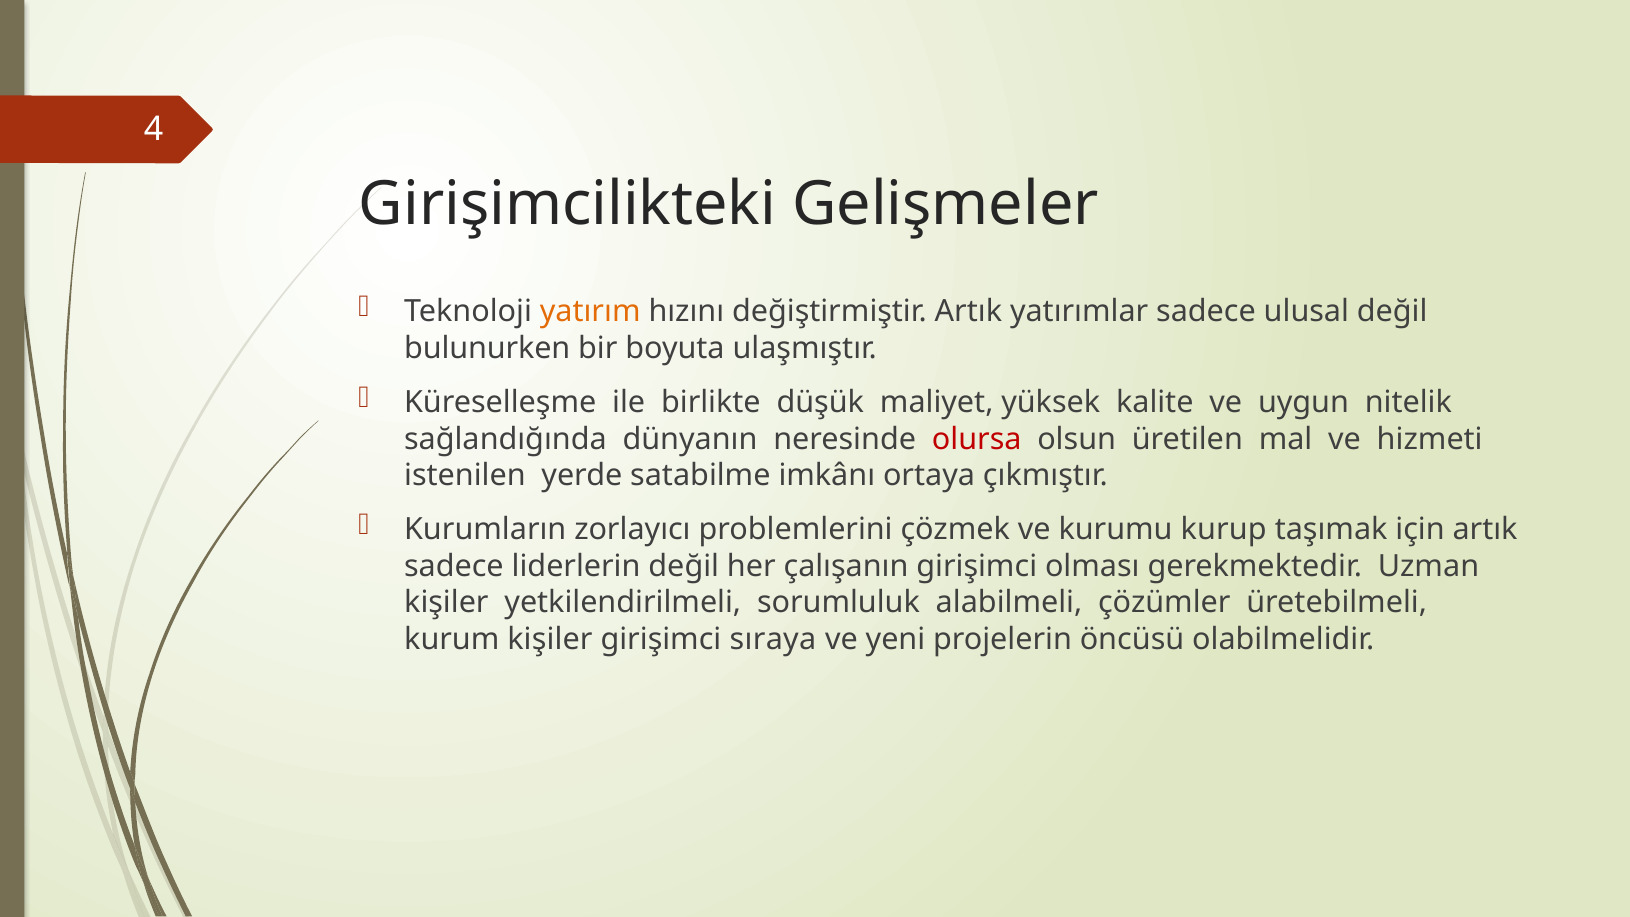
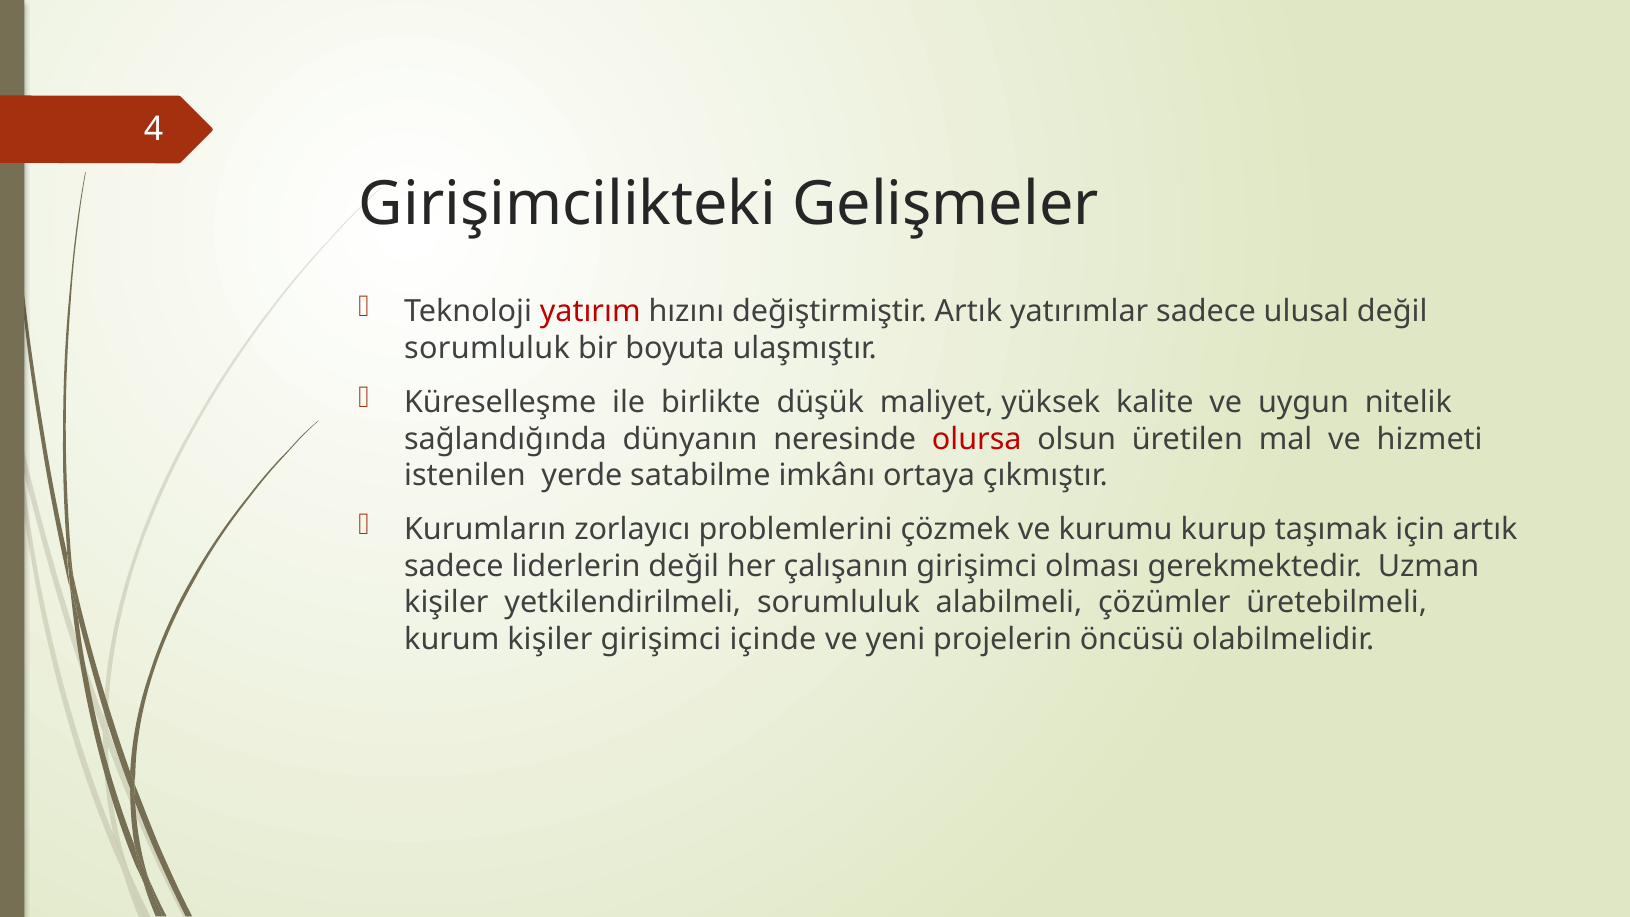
yatırım colour: orange -> red (590, 312)
bulunurken: bulunurken -> sorumluluk (487, 349)
sıraya: sıraya -> içinde (773, 639)
